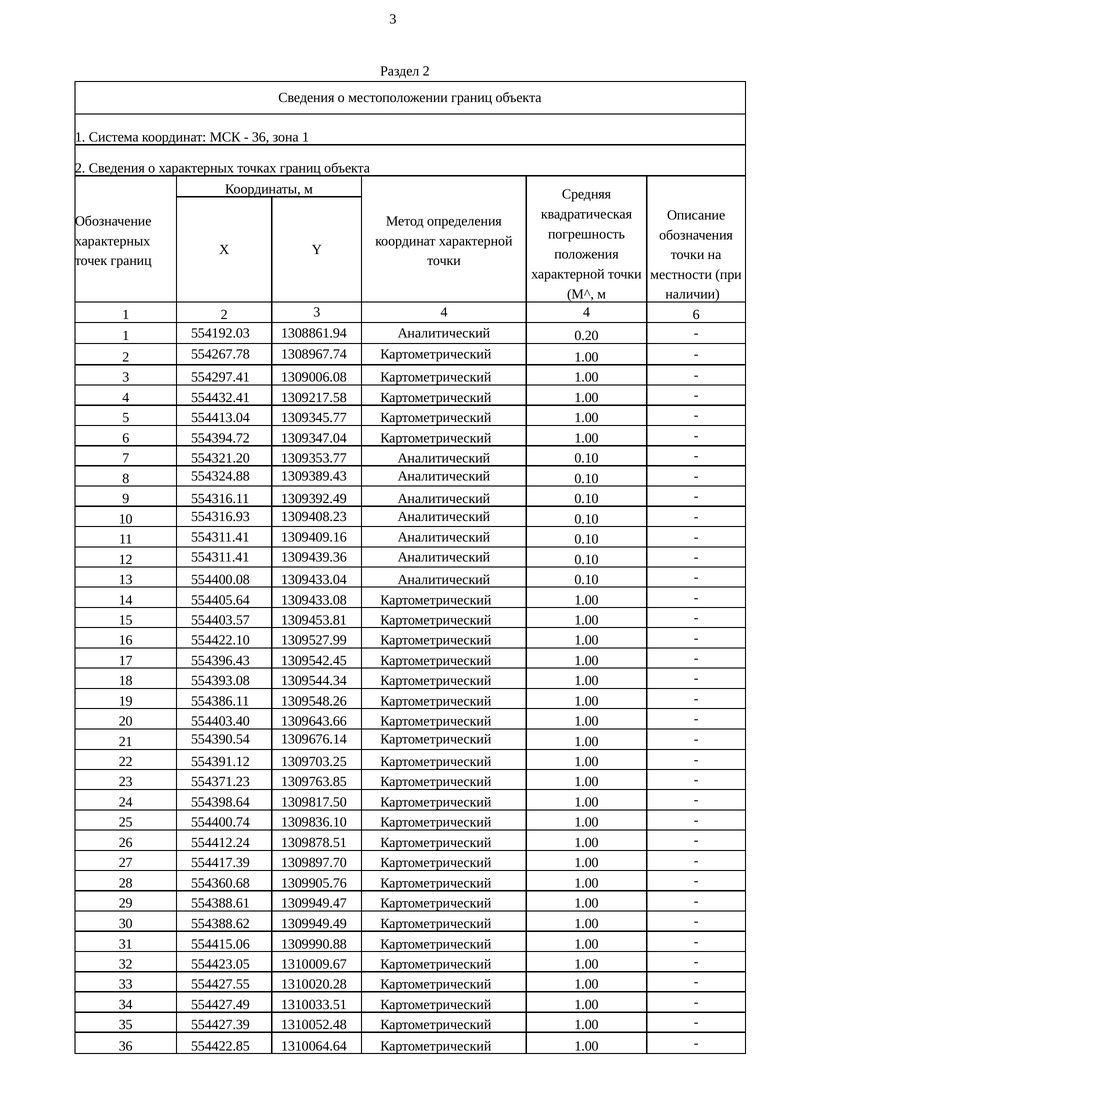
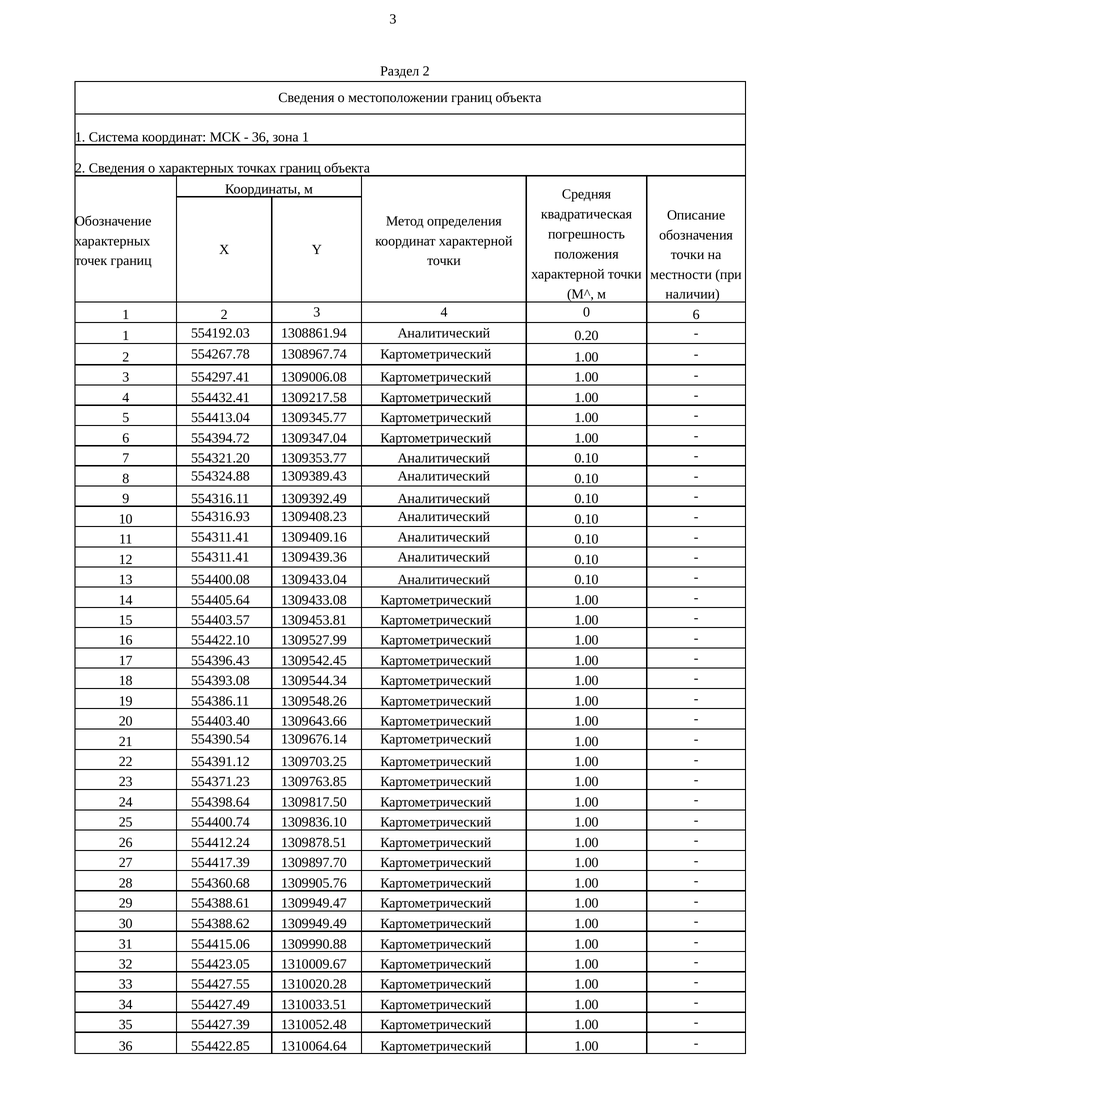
4 4: 4 -> 0 (587, 312)
